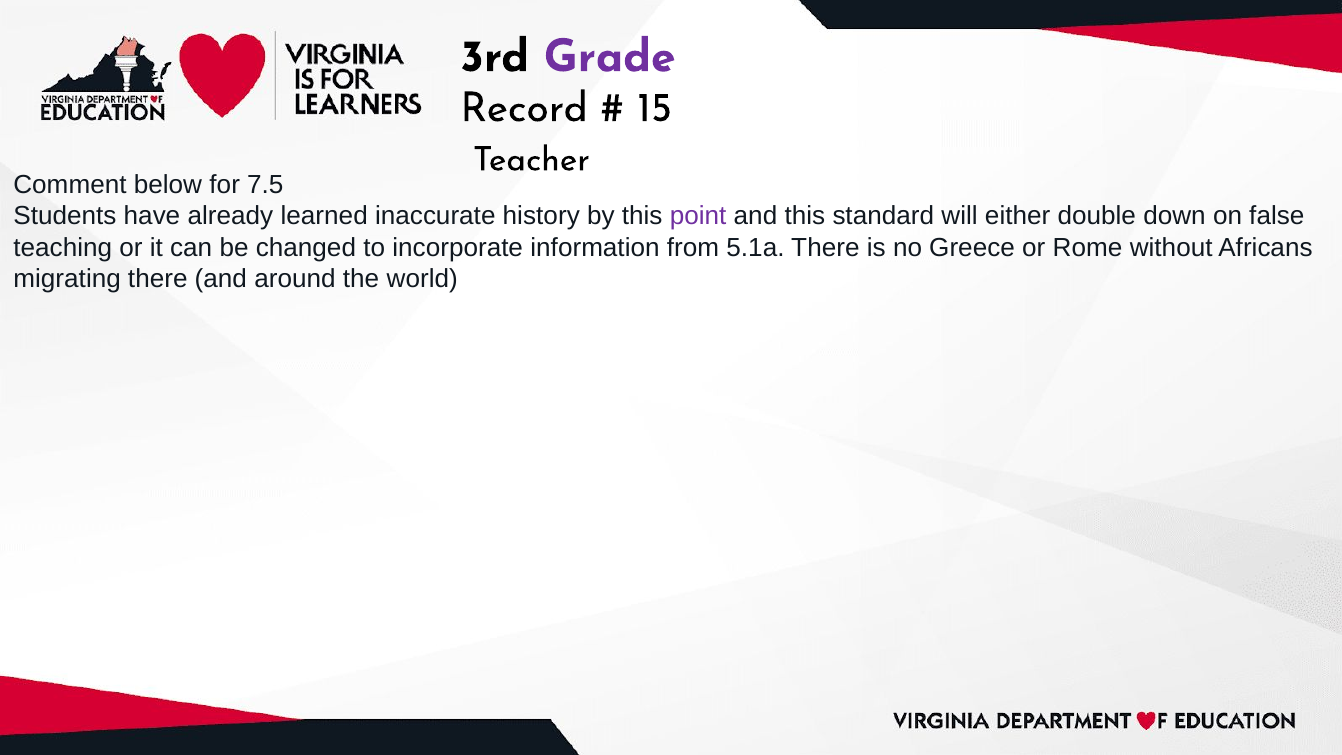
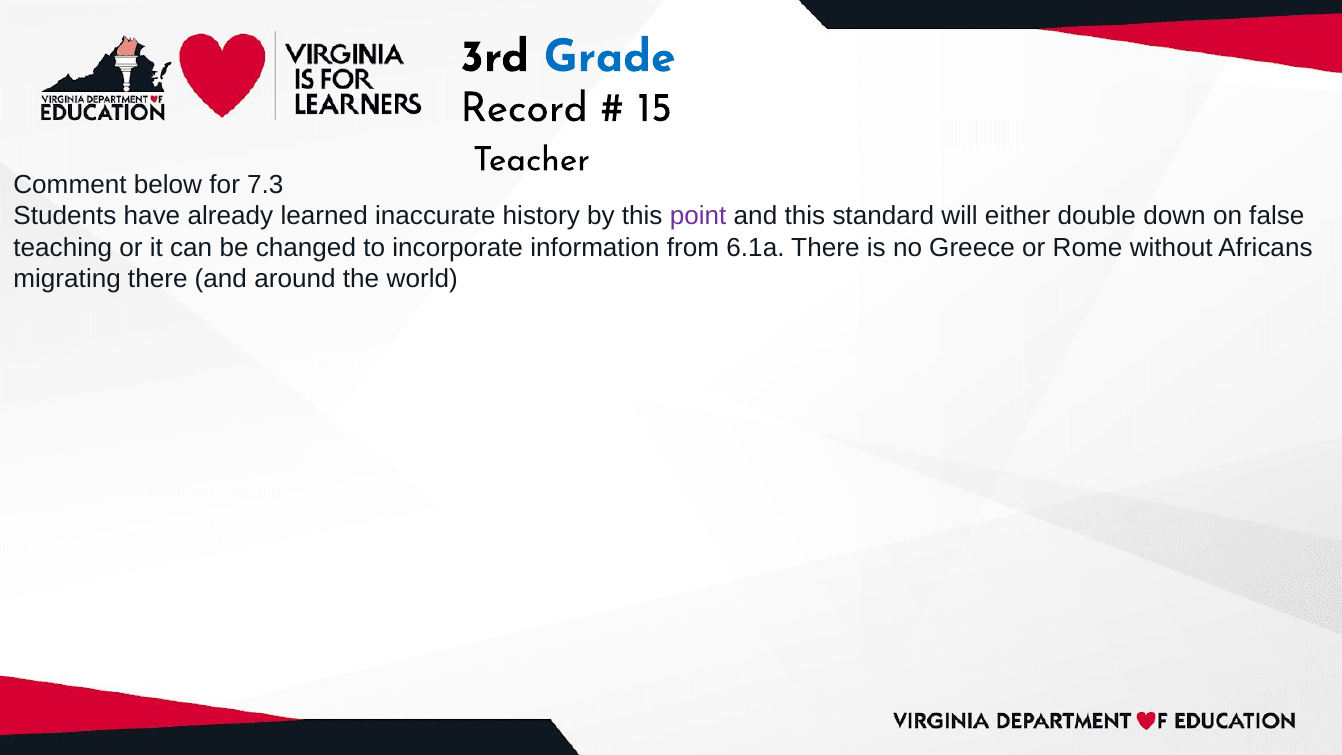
Grade colour: purple -> blue (610, 56)
7.5: 7.5 -> 7.3 (265, 185)
5.1a: 5.1a -> 6.1a (755, 248)
